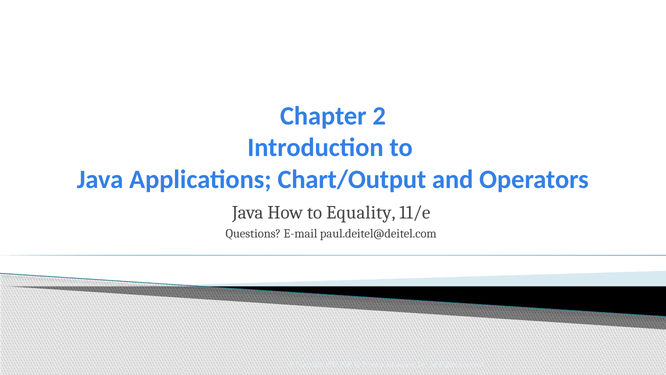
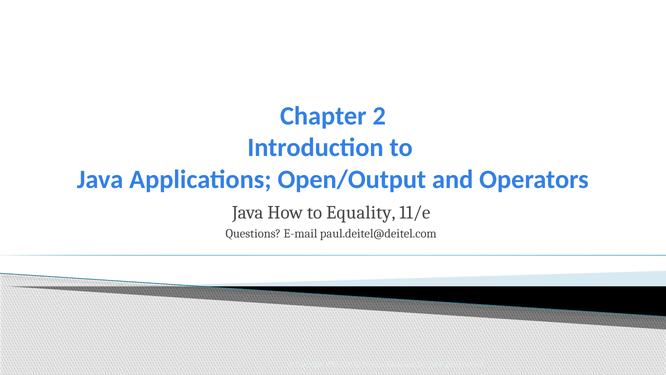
Chart/Output: Chart/Output -> Open/Output (352, 179)
